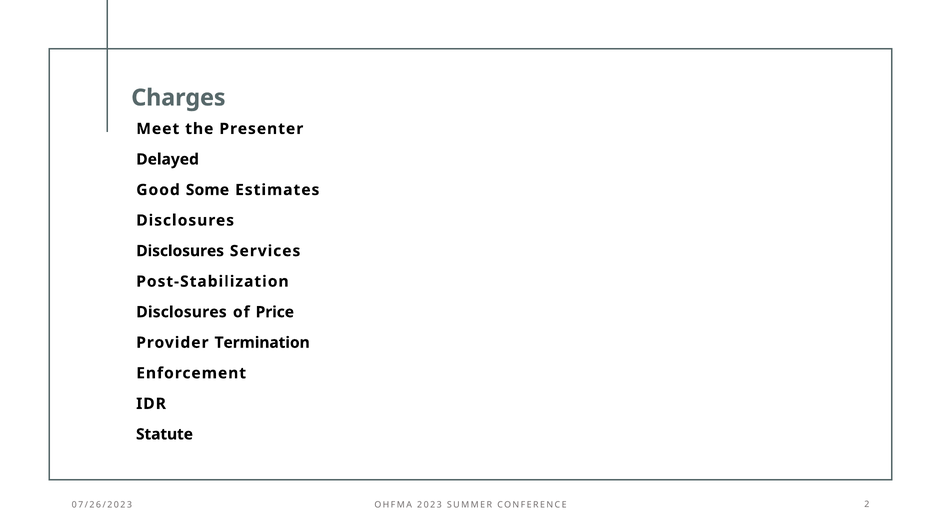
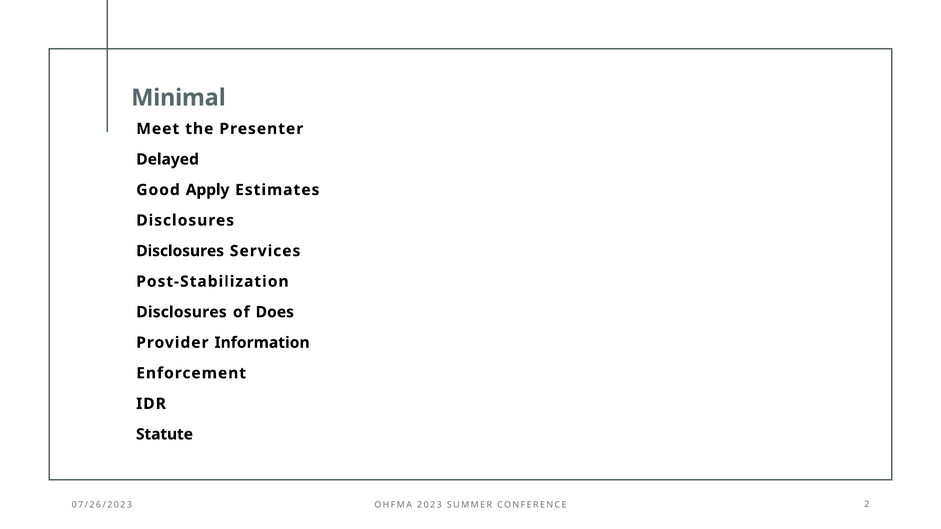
Charges: Charges -> Minimal (178, 98)
Some: Some -> Apply (208, 190)
Price: Price -> Does (275, 312)
Termination: Termination -> Information (262, 343)
